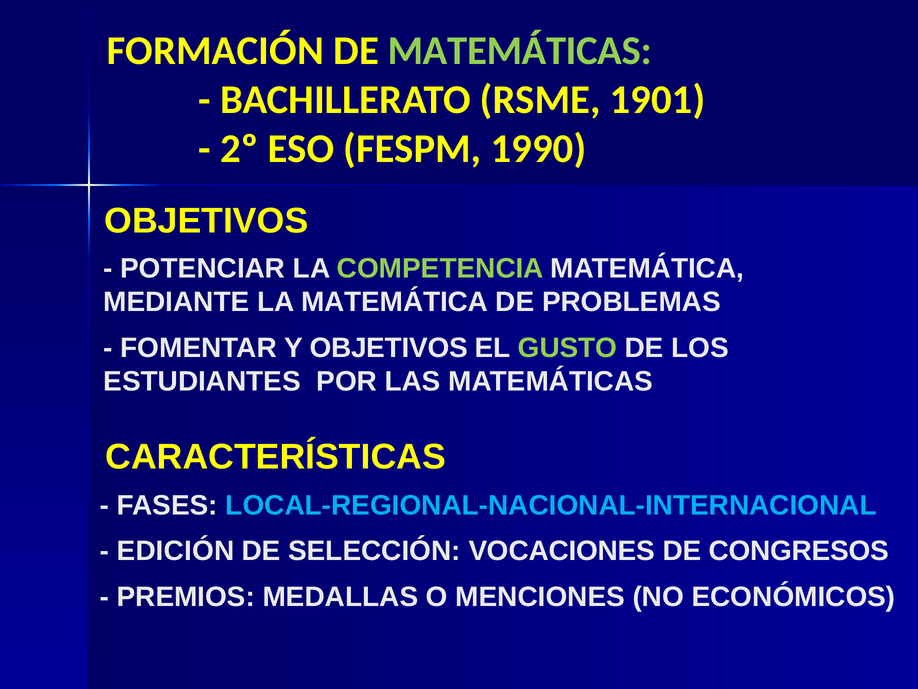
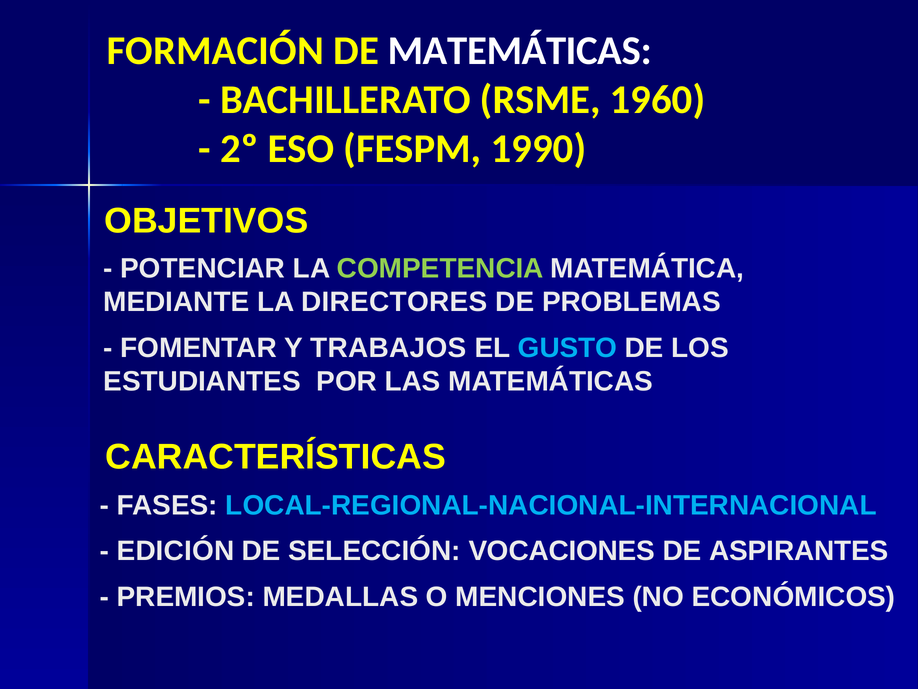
MATEMÁTICAS colour: light green -> white (520, 51)
1901: 1901 -> 1960 (657, 100)
LA MATEMÁTICA: MATEMÁTICA -> DIRECTORES (394, 302)
Y OBJETIVOS: OBJETIVOS -> TRABAJOS (388, 348)
GUSTO colour: light green -> light blue (567, 348)
CONGRESOS: CONGRESOS -> ASPIRANTES (799, 551)
